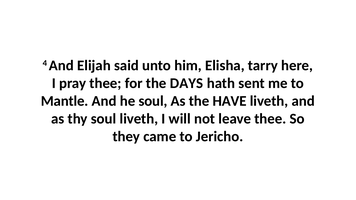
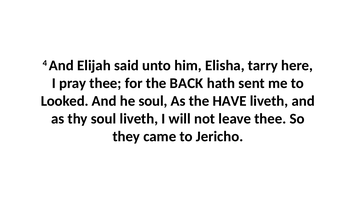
DAYS: DAYS -> BACK (187, 83)
Mantle: Mantle -> Looked (65, 101)
